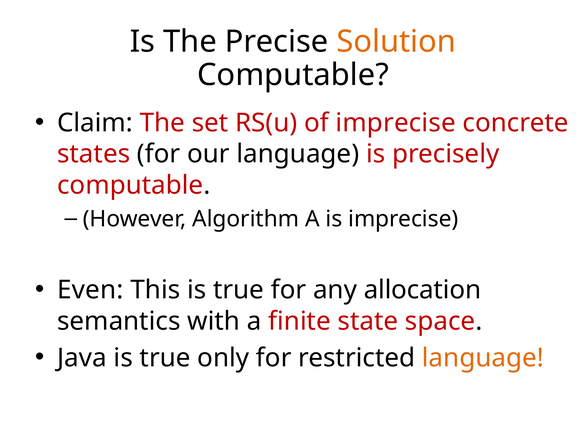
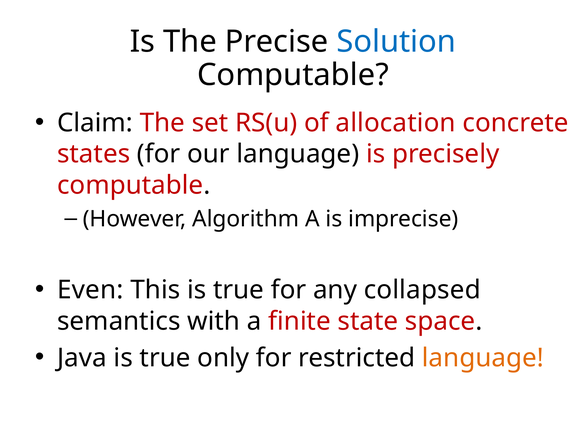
Solution colour: orange -> blue (396, 42)
of imprecise: imprecise -> allocation (396, 123)
allocation: allocation -> collapsed (422, 290)
